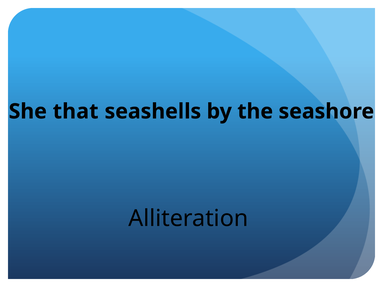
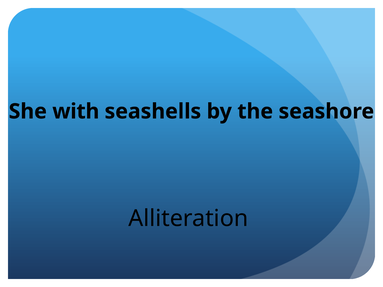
that: that -> with (76, 112)
